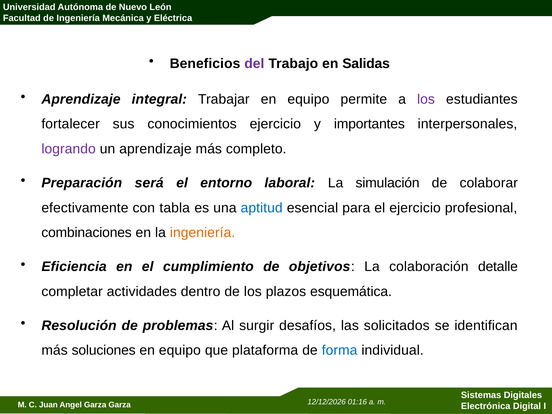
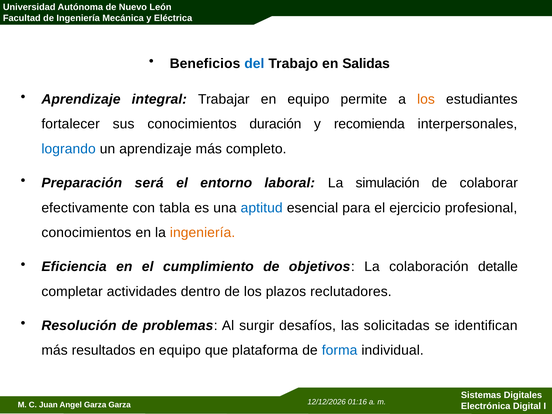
del colour: purple -> blue (254, 64)
los colour: purple -> orange (426, 99)
conocimientos ejercicio: ejercicio -> duración (275, 124)
importantes: importantes -> recomienda (369, 124)
logrando colour: purple -> blue (69, 149)
combinaciones: combinaciones -> conocimientos (86, 233)
esquemática: esquemática -> reclutadores (351, 292)
solicitados: solicitados -> solicitadas (397, 326)
soluciones: soluciones -> resultados (104, 350)
